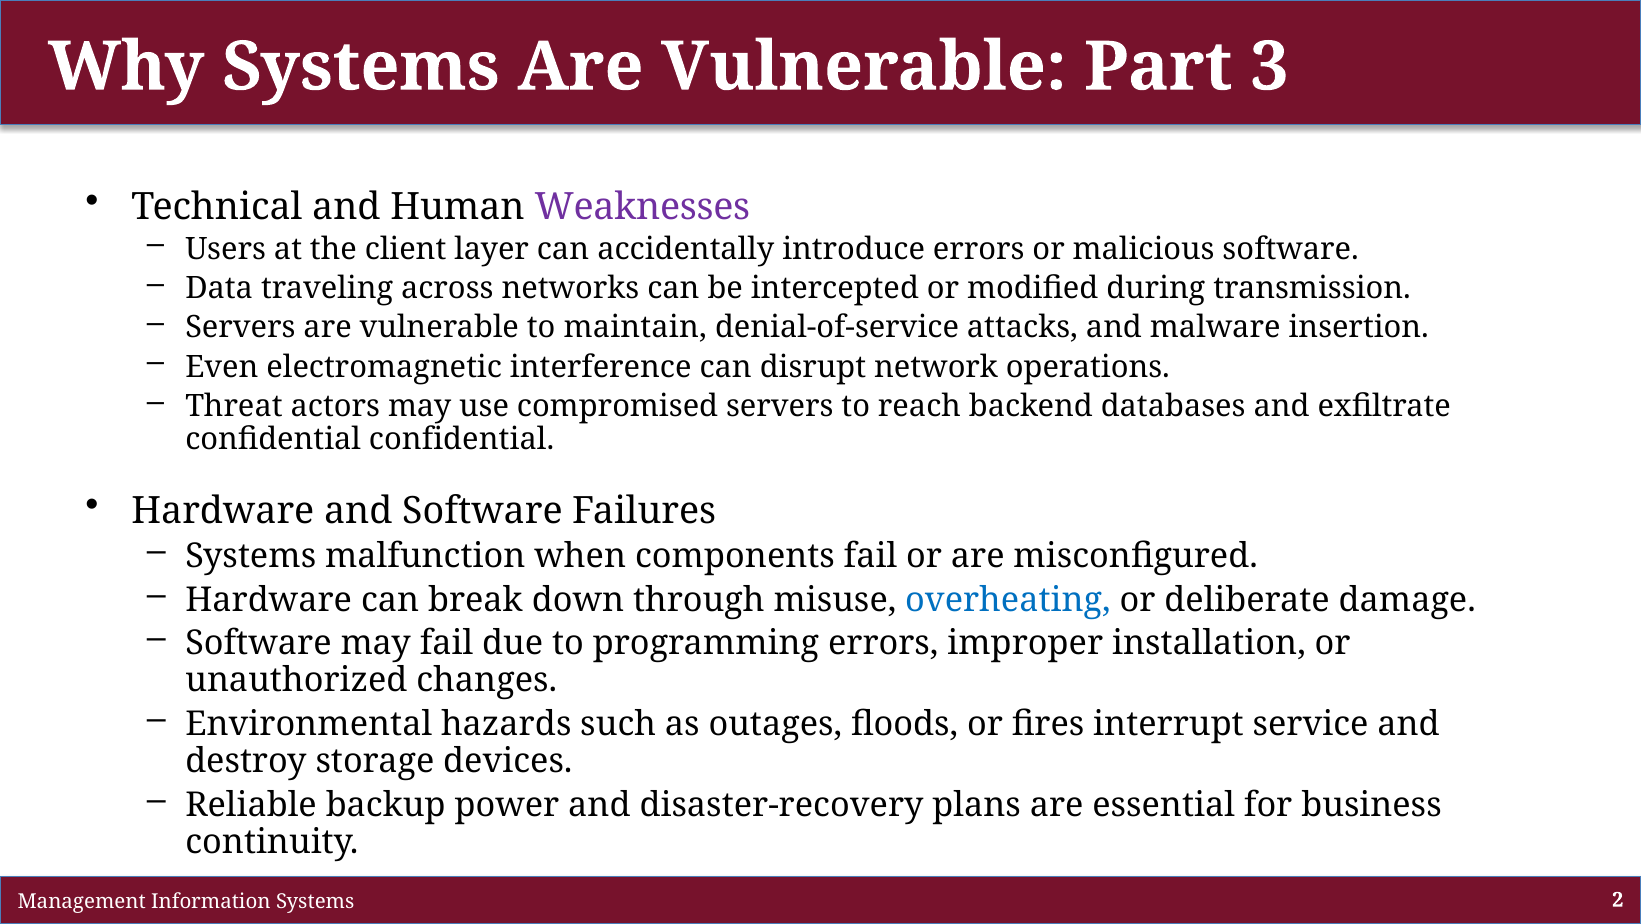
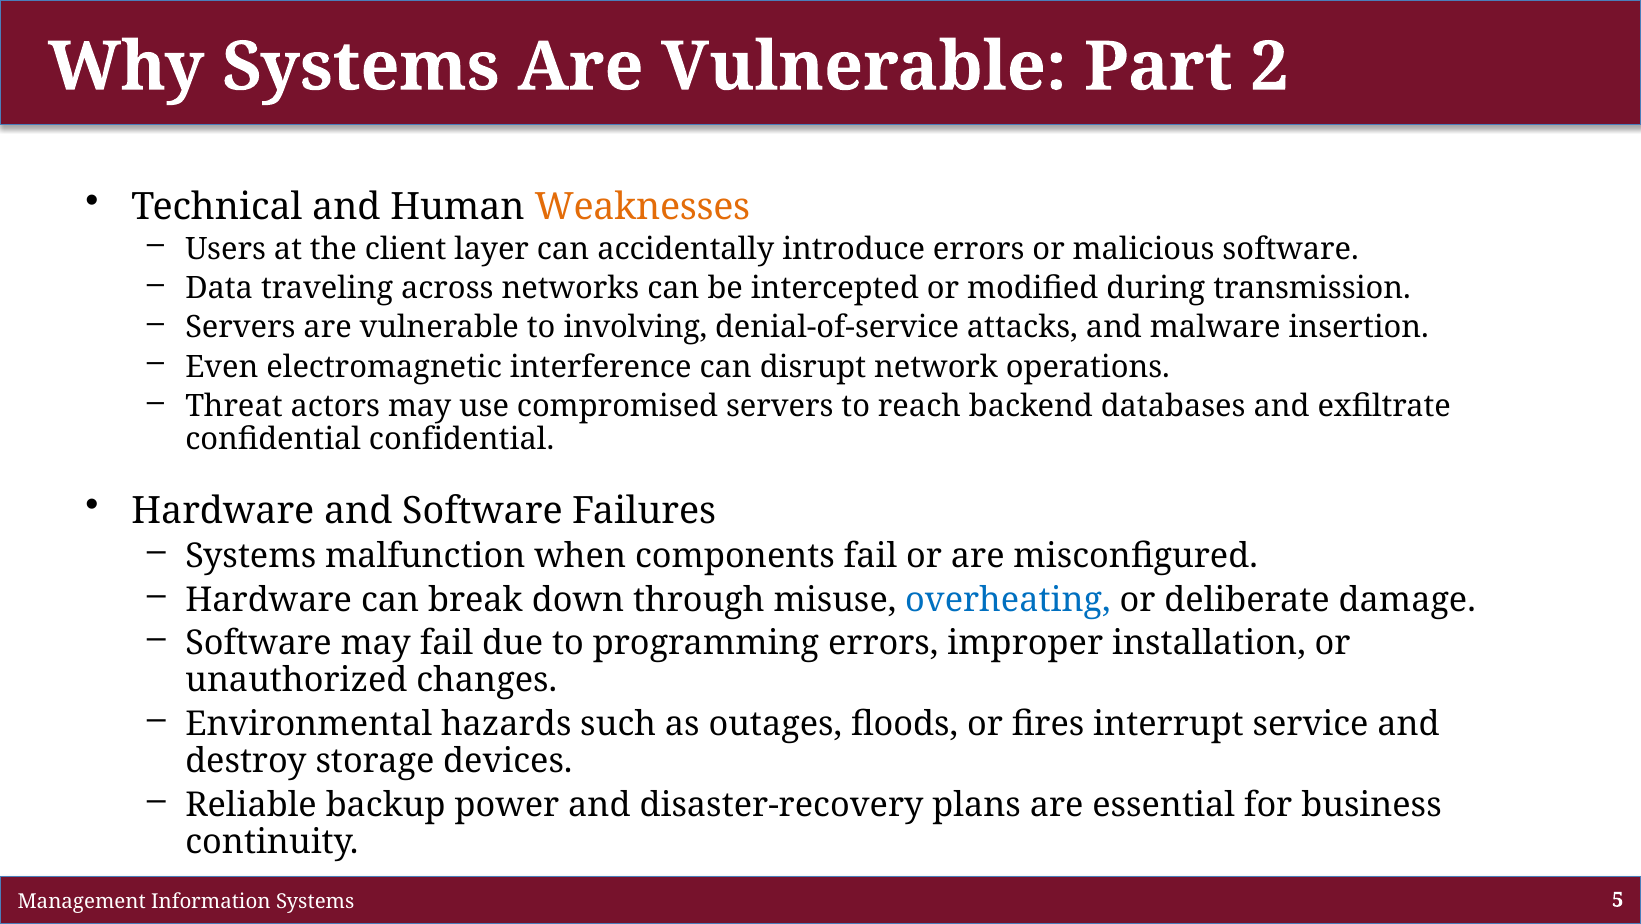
3: 3 -> 2 (1269, 67)
Weaknesses colour: purple -> orange (642, 207)
maintain: maintain -> involving (635, 327)
2: 2 -> 5 (1618, 899)
